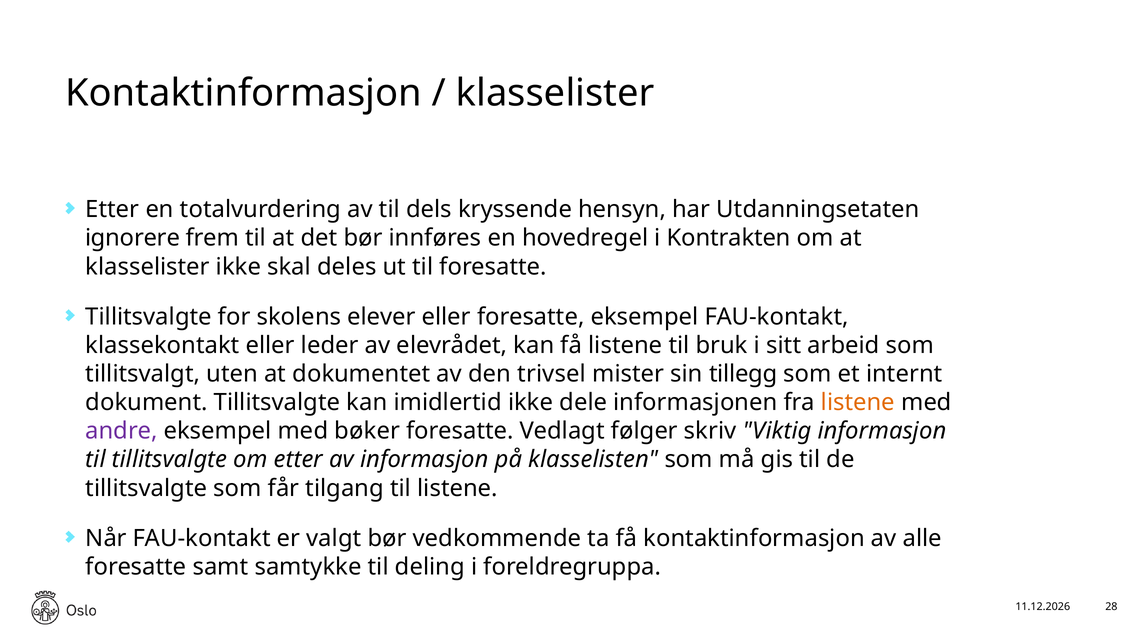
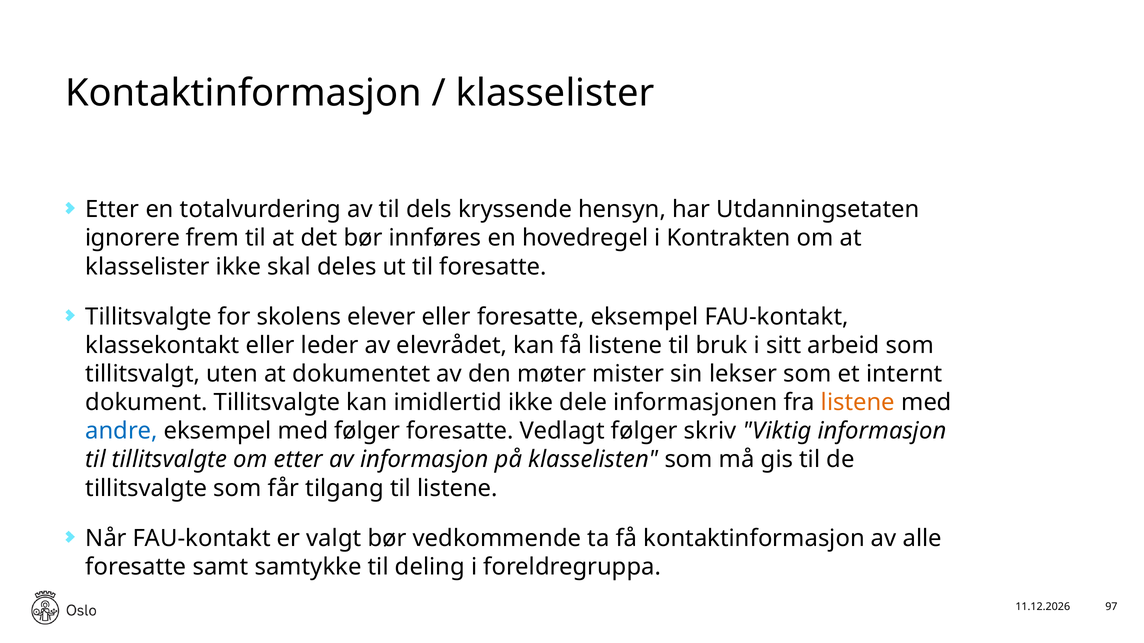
trivsel: trivsel -> møter (552, 374)
tillegg: tillegg -> lekser (743, 374)
andre colour: purple -> blue (122, 431)
med bøker: bøker -> følger (367, 431)
28: 28 -> 97 (1111, 607)
